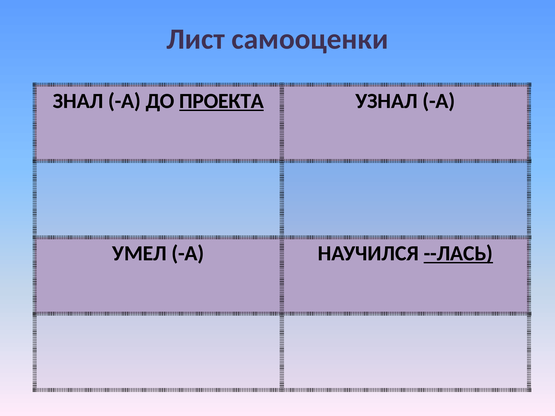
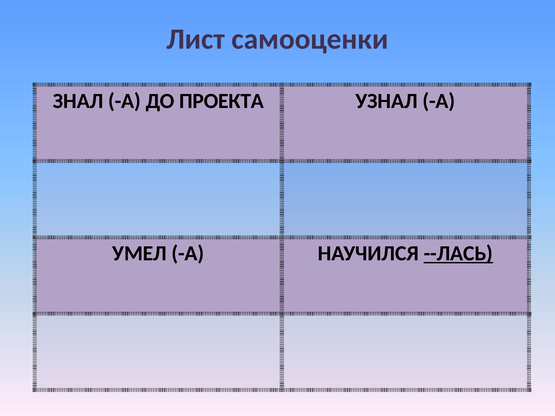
ПРОЕКТА underline: present -> none (222, 101)
